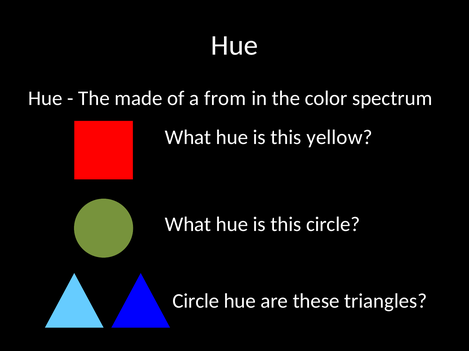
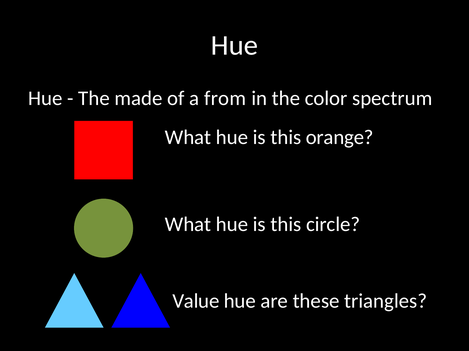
yellow: yellow -> orange (340, 137)
Circle: Circle -> Value (196, 302)
